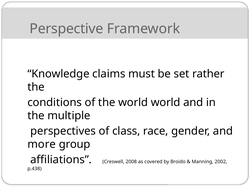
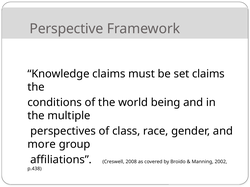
set rather: rather -> claims (208, 74)
world world: world -> being (166, 103)
